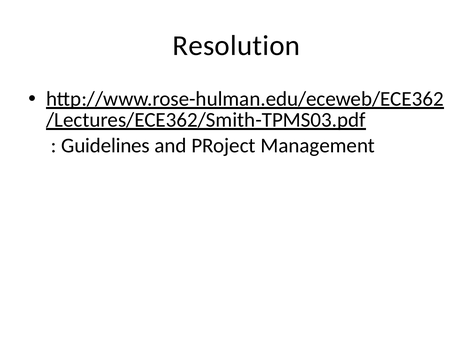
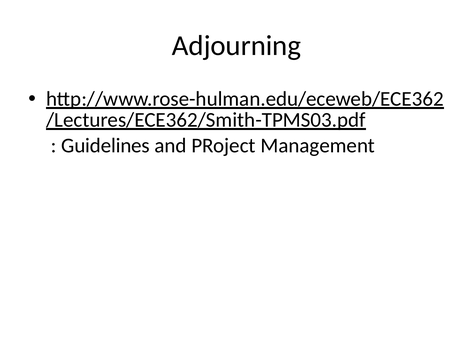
Resolution: Resolution -> Adjourning (236, 46)
